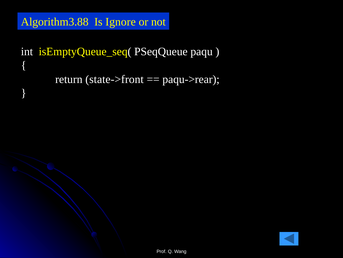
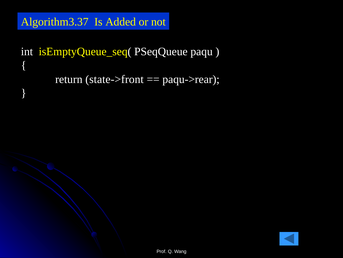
Algorithm3.88: Algorithm3.88 -> Algorithm3.37 (55, 22)
Ignore: Ignore -> Added (121, 22)
